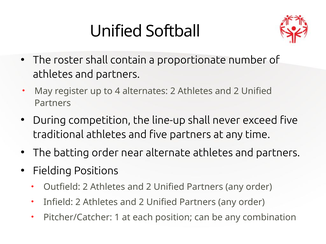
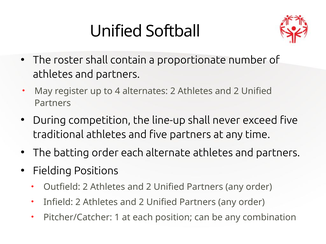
order near: near -> each (132, 153)
